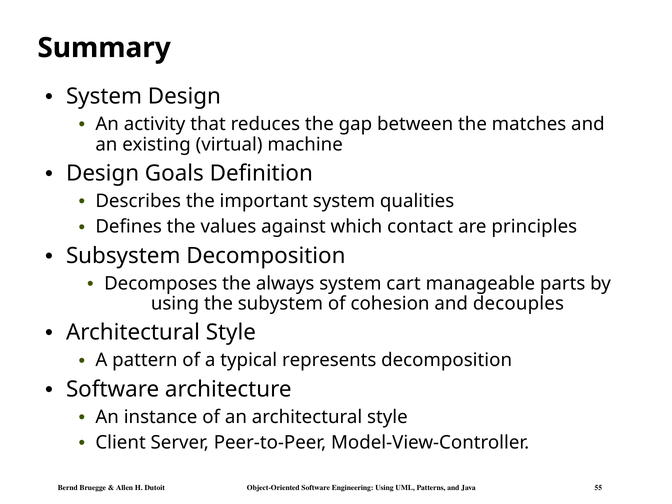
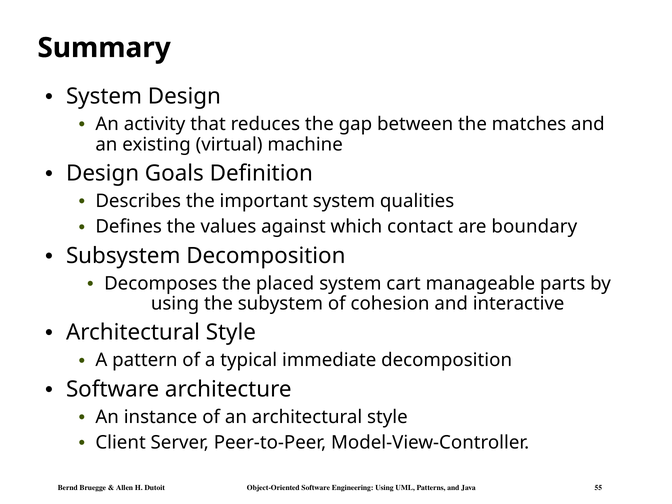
principles: principles -> boundary (534, 227)
always: always -> placed (285, 283)
decouples: decouples -> interactive (519, 304)
represents: represents -> immediate (329, 360)
